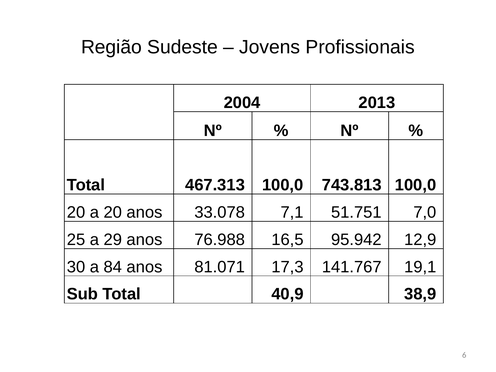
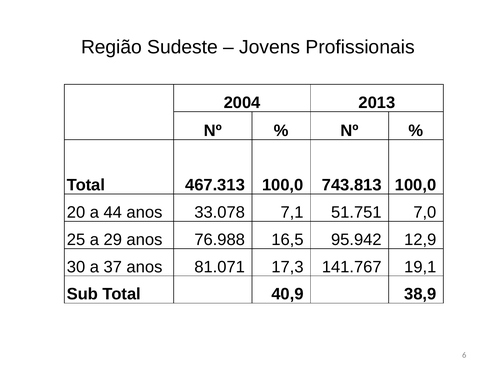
a 20: 20 -> 44 (113, 212)
84: 84 -> 37 (113, 267)
